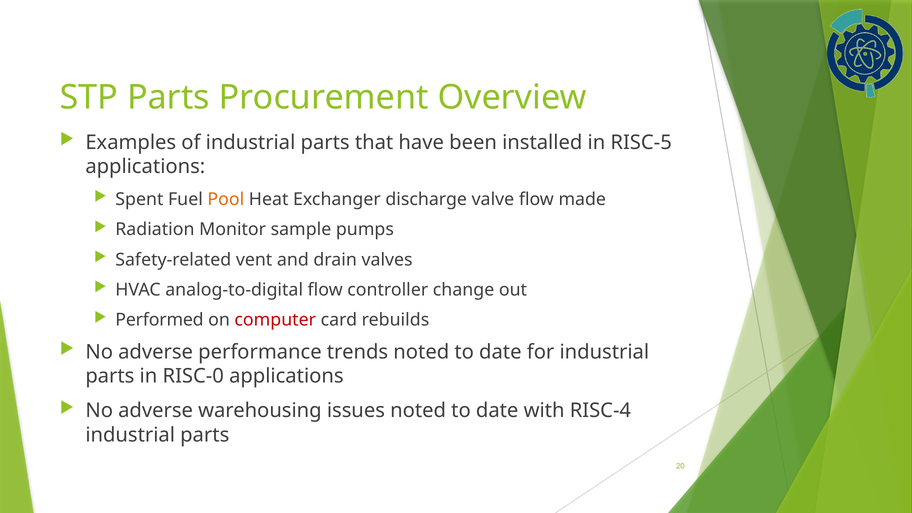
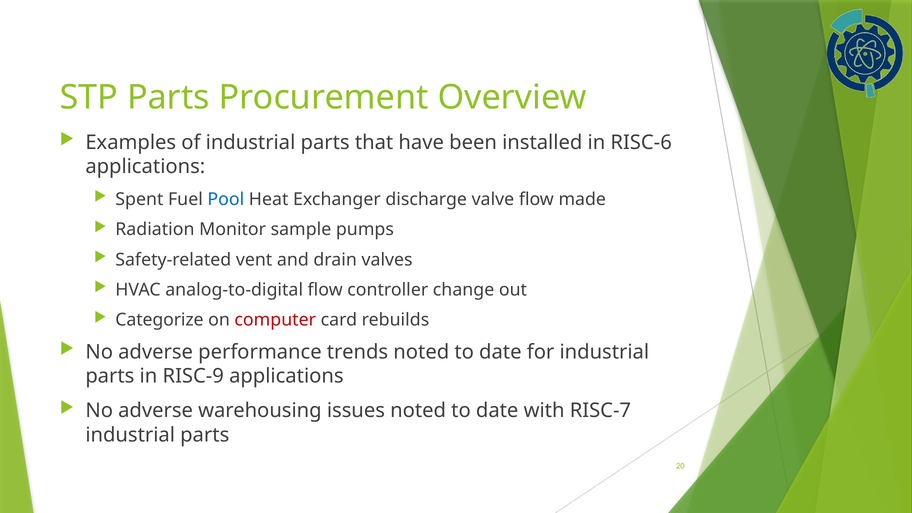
RISC-5: RISC-5 -> RISC-6 (641, 142)
Pool colour: orange -> blue (226, 199)
Performed: Performed -> Categorize (159, 320)
RISC-0: RISC-0 -> RISC-9 (193, 376)
RISC-4: RISC-4 -> RISC-7 (600, 411)
